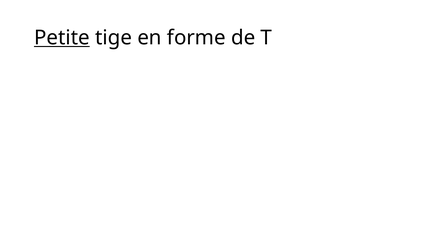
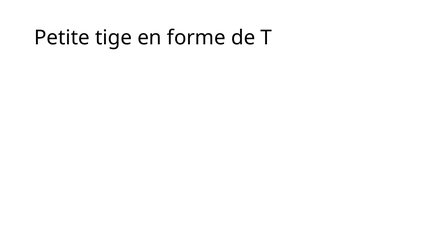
Petite underline: present -> none (62, 38)
